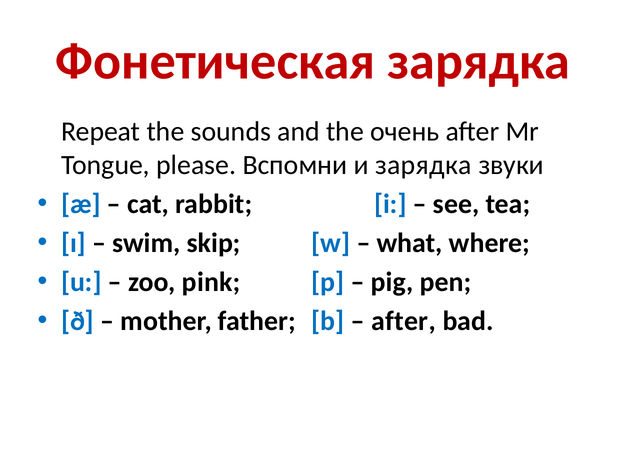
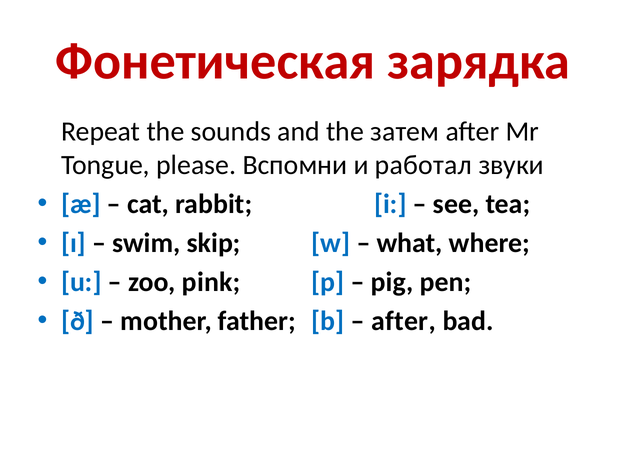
очень: очень -> затем (405, 131)
и зарядка: зарядка -> работал (423, 165)
